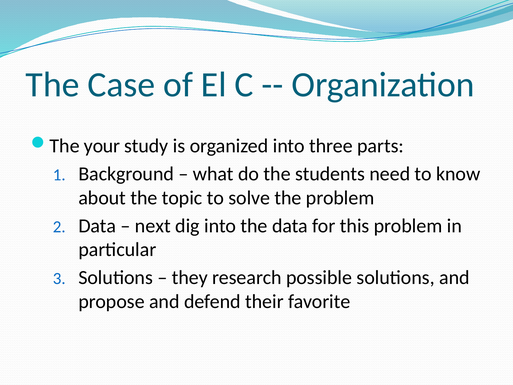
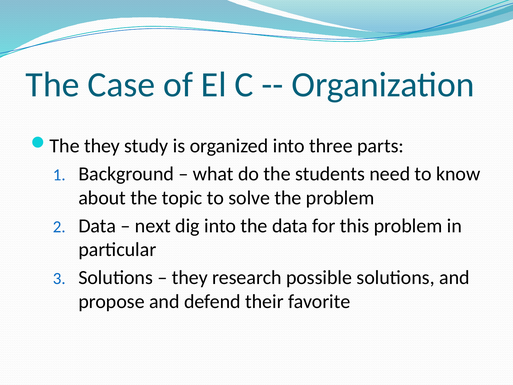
The your: your -> they (102, 146)
